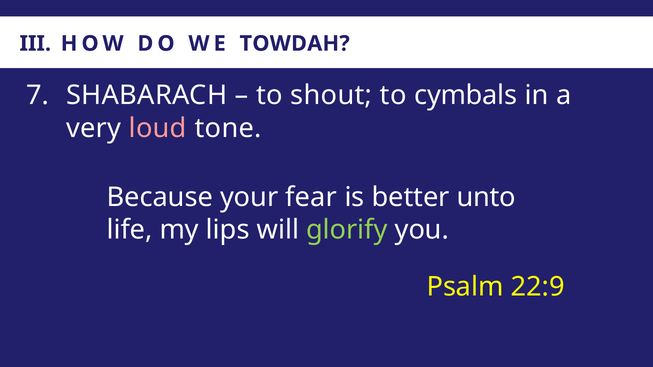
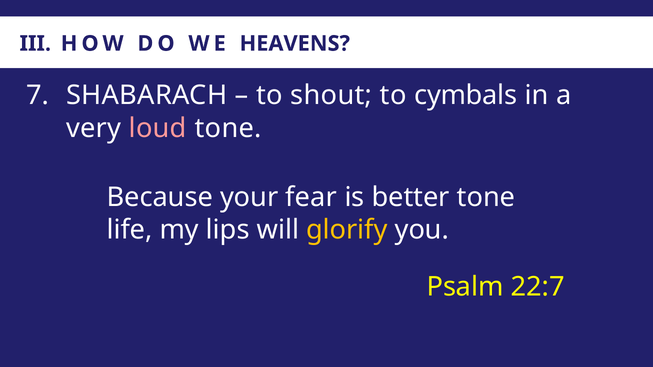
TOWDAH: TOWDAH -> HEAVENS (295, 44)
better unto: unto -> tone (486, 197)
glorify colour: light green -> yellow (347, 230)
22:9: 22:9 -> 22:7 (538, 287)
